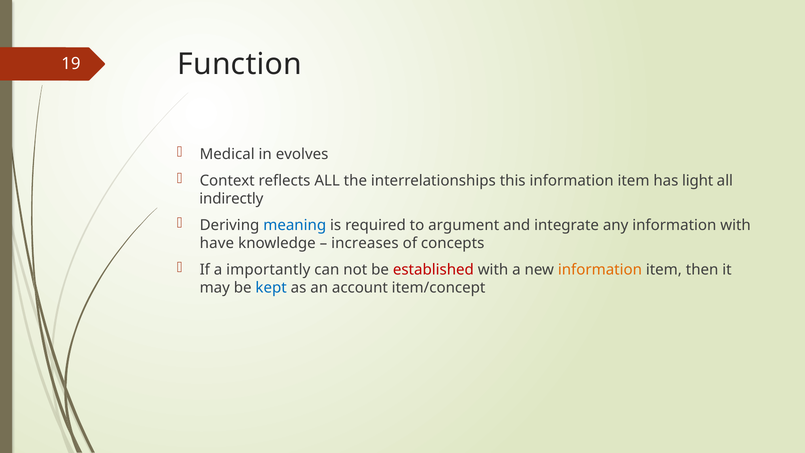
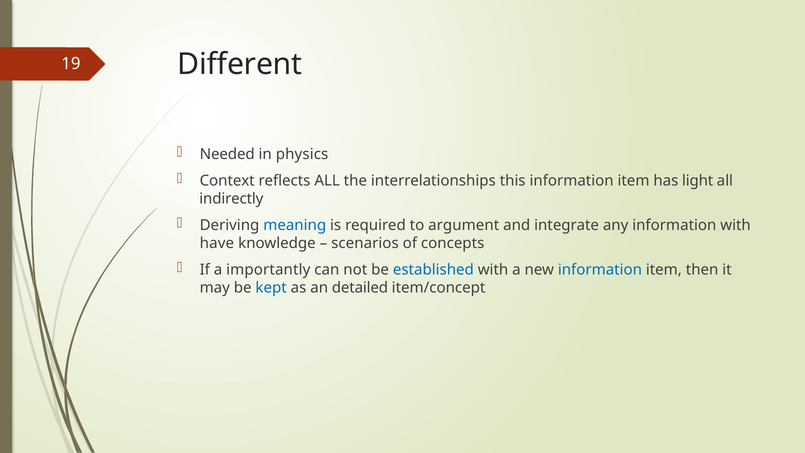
Function: Function -> Different (240, 64)
Medical: Medical -> Needed (227, 154)
evolves: evolves -> physics (302, 154)
increases: increases -> scenarios (365, 243)
established colour: red -> blue (433, 270)
information colour: orange -> blue (600, 270)
account: account -> detailed (360, 288)
